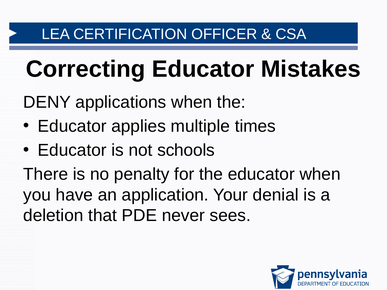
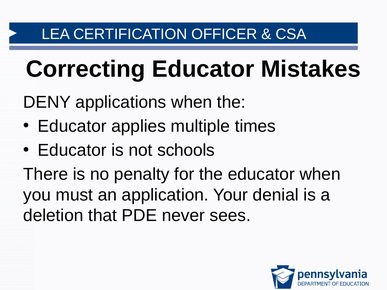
have: have -> must (74, 195)
